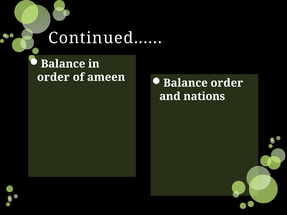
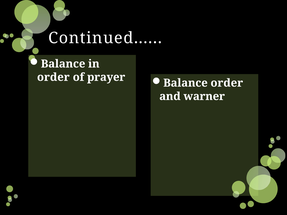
ameen: ameen -> prayer (106, 77)
nations: nations -> warner (204, 96)
